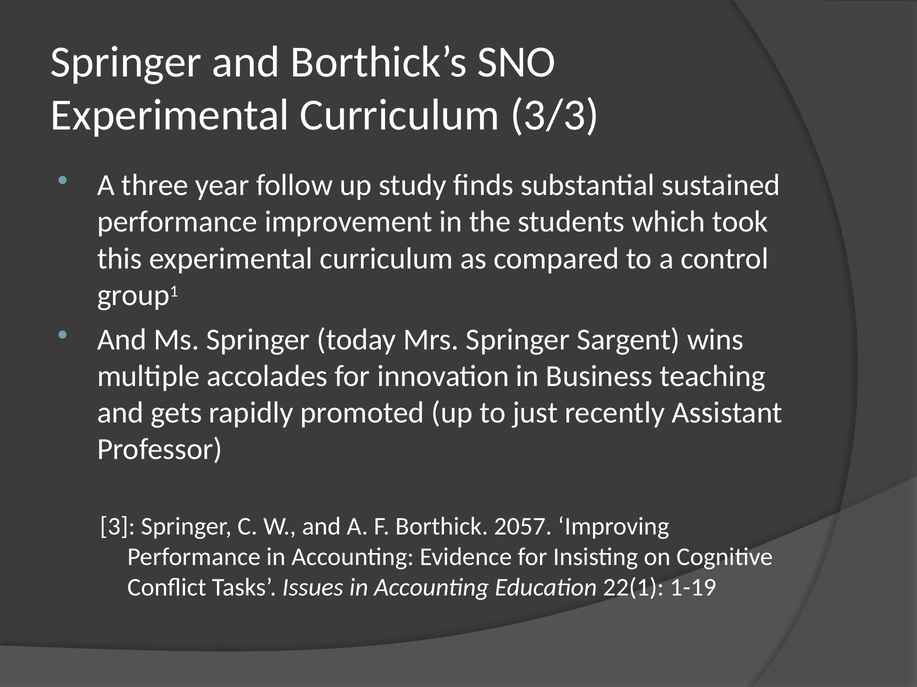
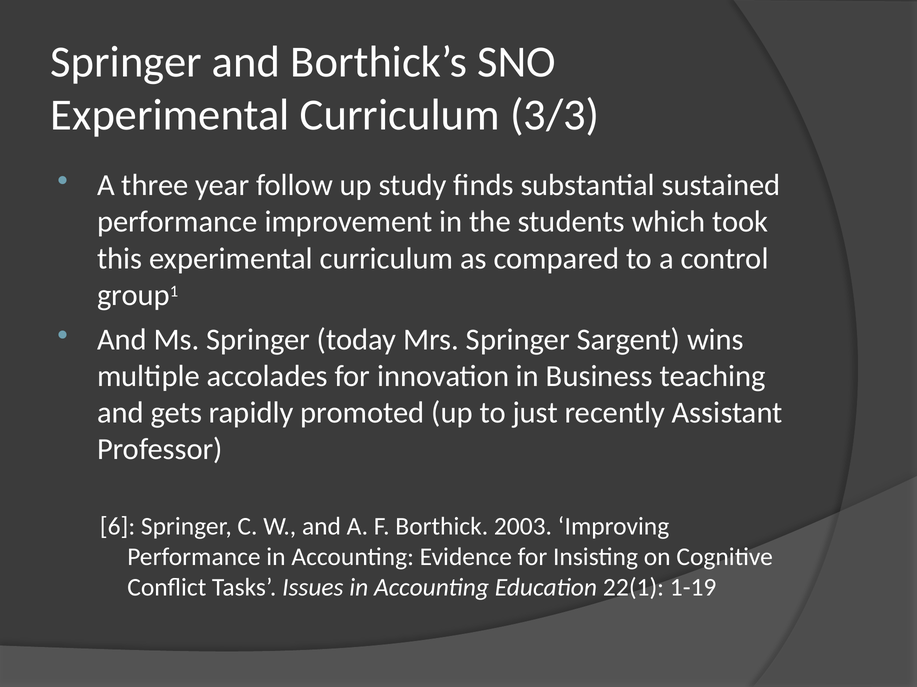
3: 3 -> 6 (118, 527)
2057: 2057 -> 2003 (523, 527)
